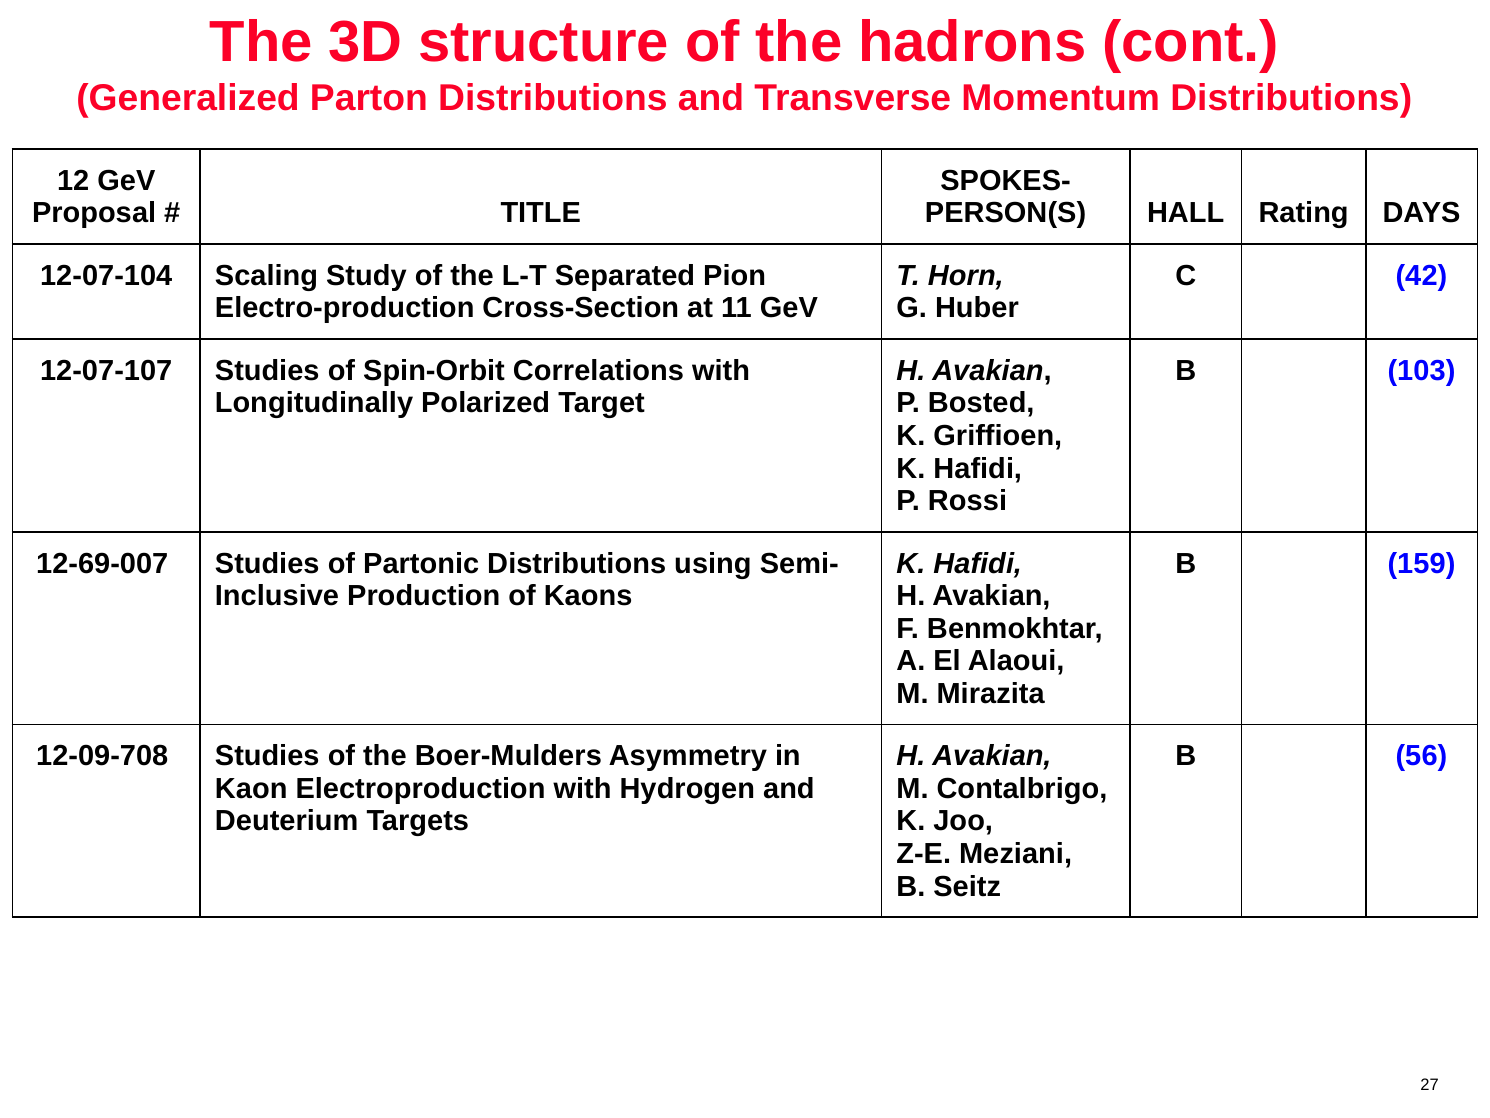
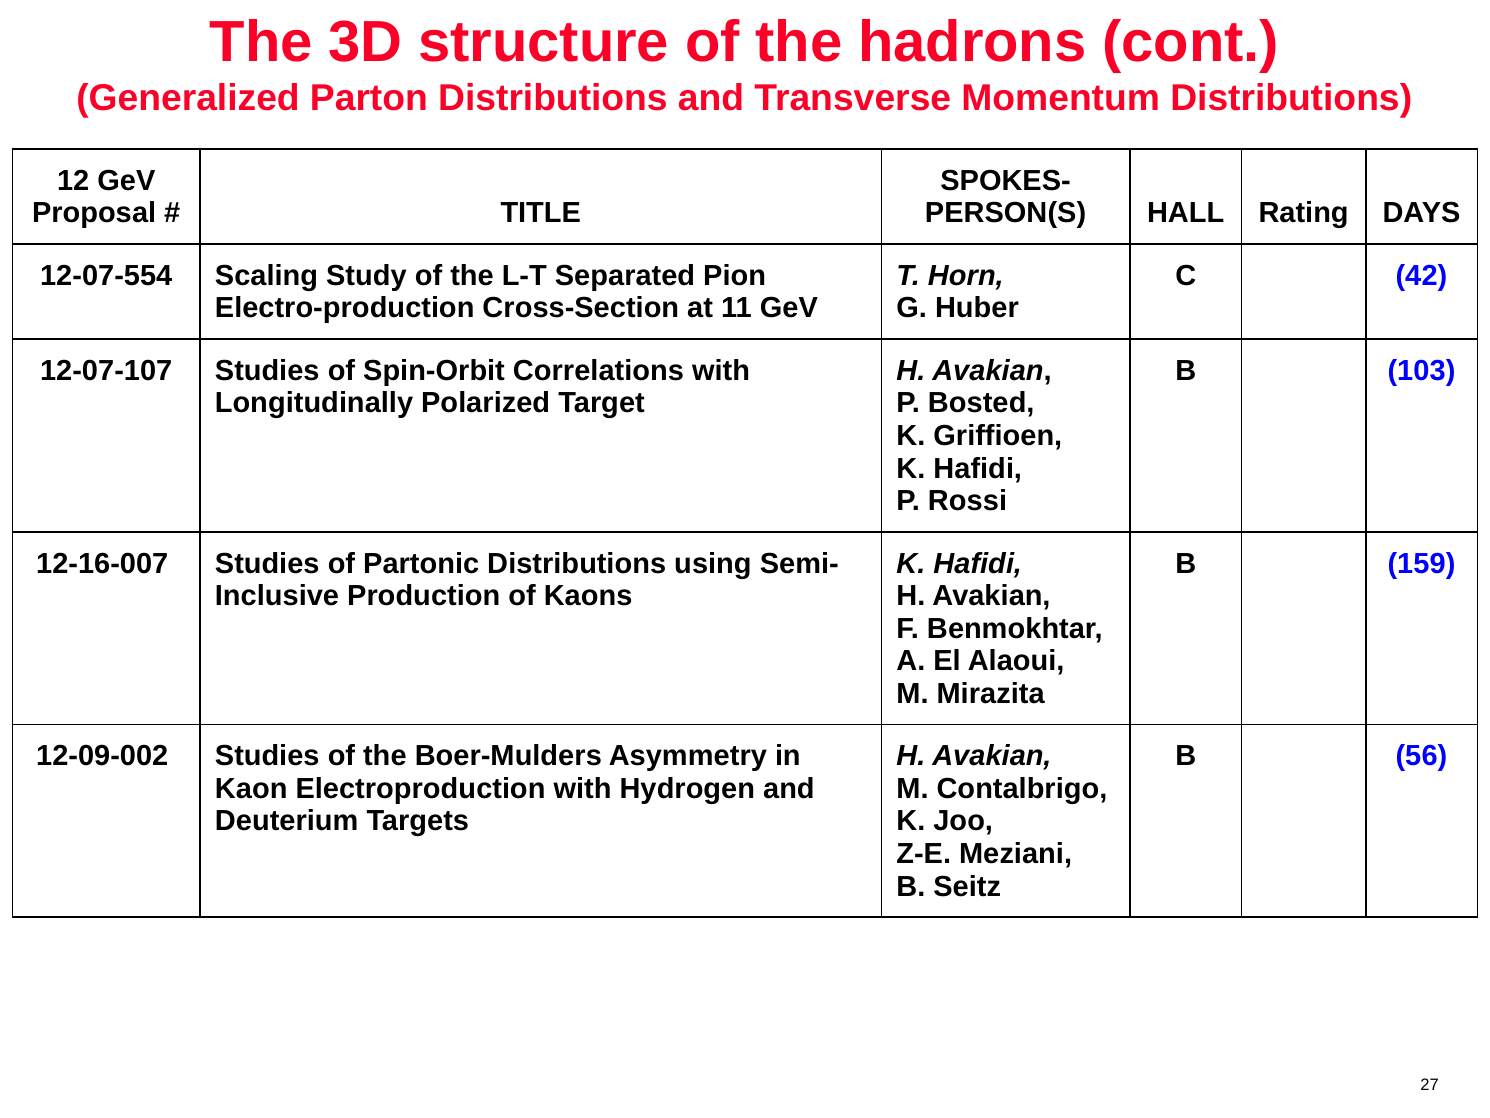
12-07-104: 12-07-104 -> 12-07-554 (106, 276)
12-69-007: 12-69-007 -> 12-16-007 (102, 563)
12-09-708: 12-09-708 -> 12-09-002 (102, 756)
